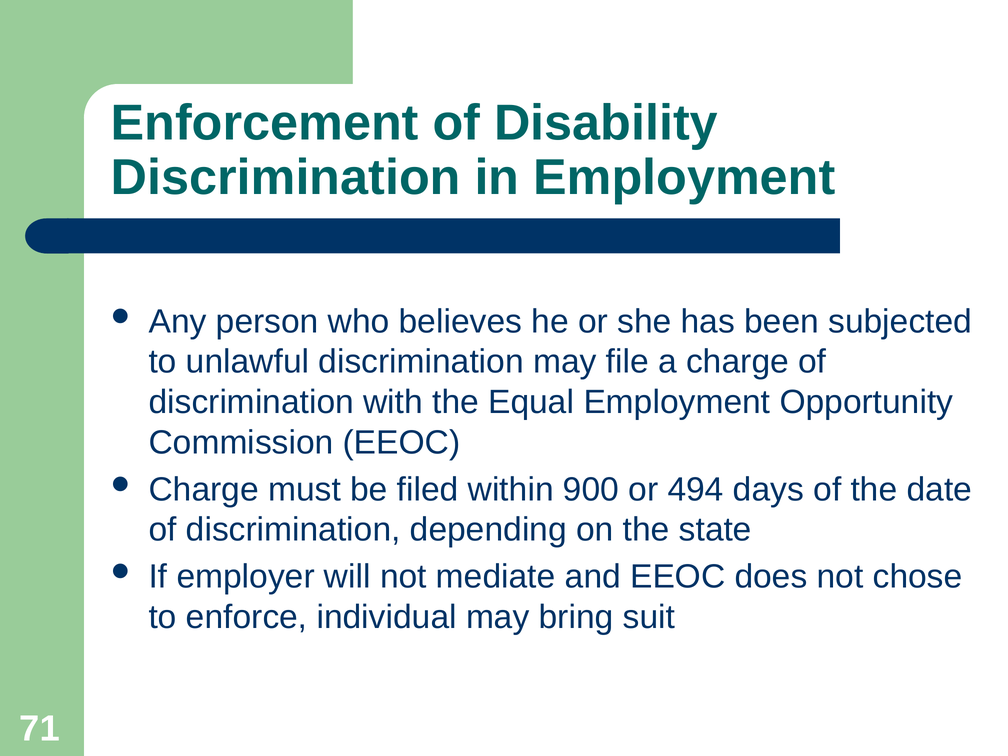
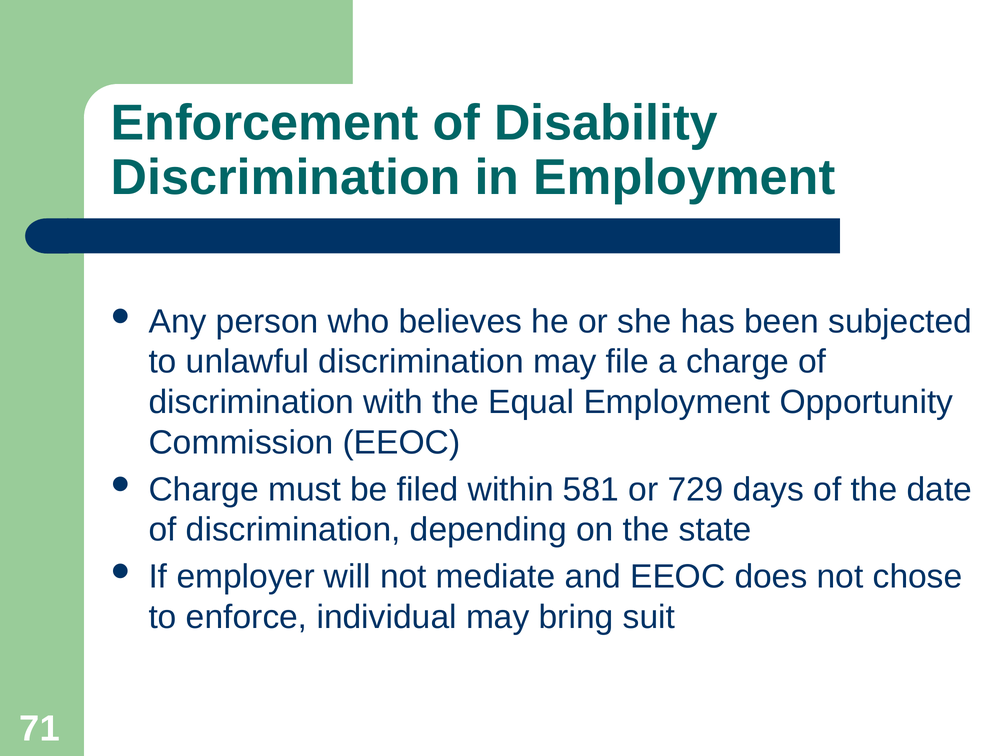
900: 900 -> 581 (591, 490)
494: 494 -> 729 (696, 490)
